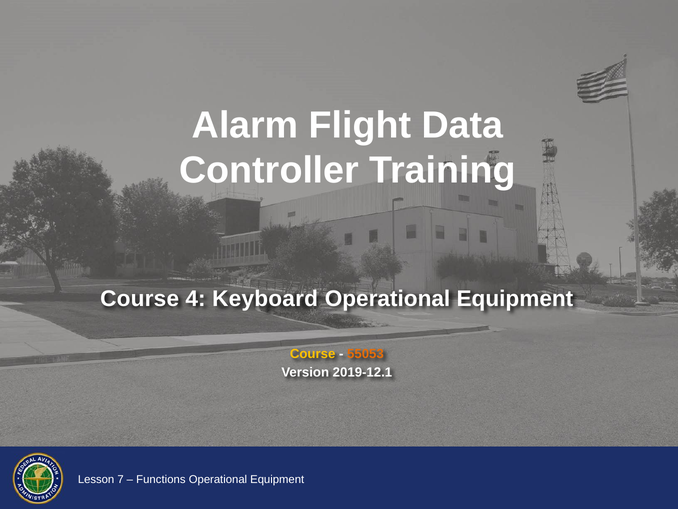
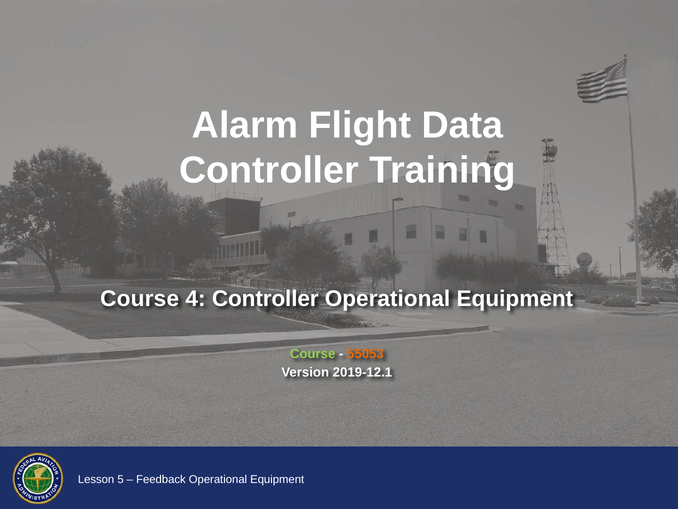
4 Keyboard: Keyboard -> Controller (265, 298)
Course colour: yellow -> light green (313, 353)
7: 7 -> 5 (121, 479)
Functions: Functions -> Feedback (161, 479)
